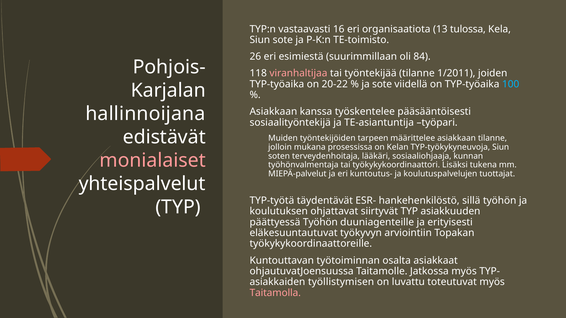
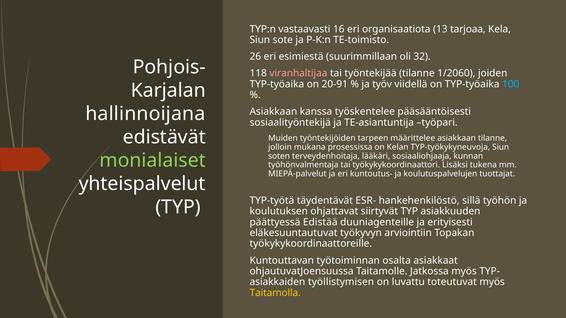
tulossa: tulossa -> tarjoaa (468, 29)
84: 84 -> 32 (422, 57)
1/2011: 1/2011 -> 1/2060 (456, 73)
20-22: 20-22 -> 20-91 (335, 84)
ja sote: sote -> työv (382, 84)
monialaiset colour: pink -> light green (153, 161)
päättyessä Työhön: Työhön -> Edistää (320, 222)
Taitamolla colour: pink -> yellow (275, 293)
